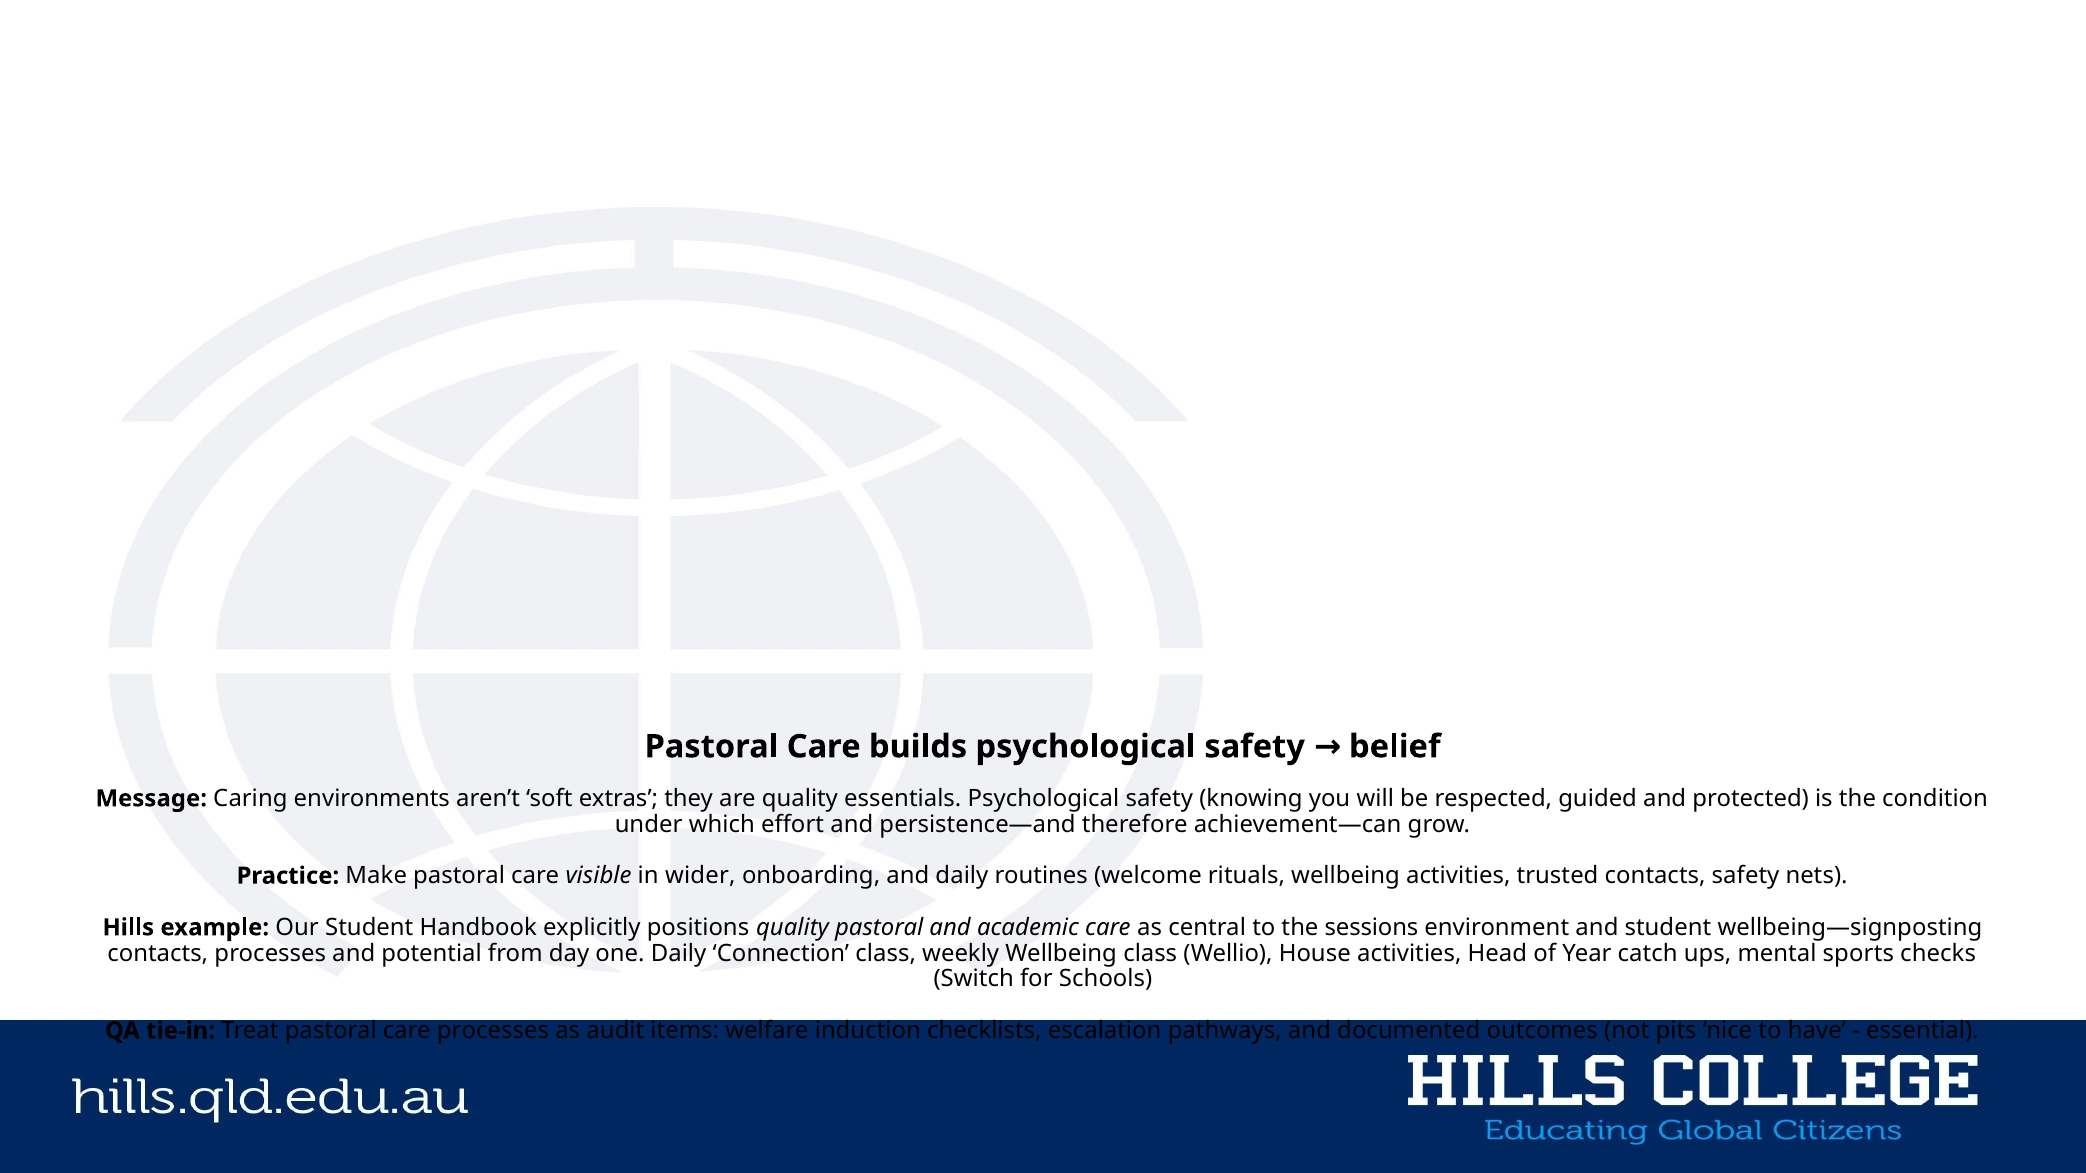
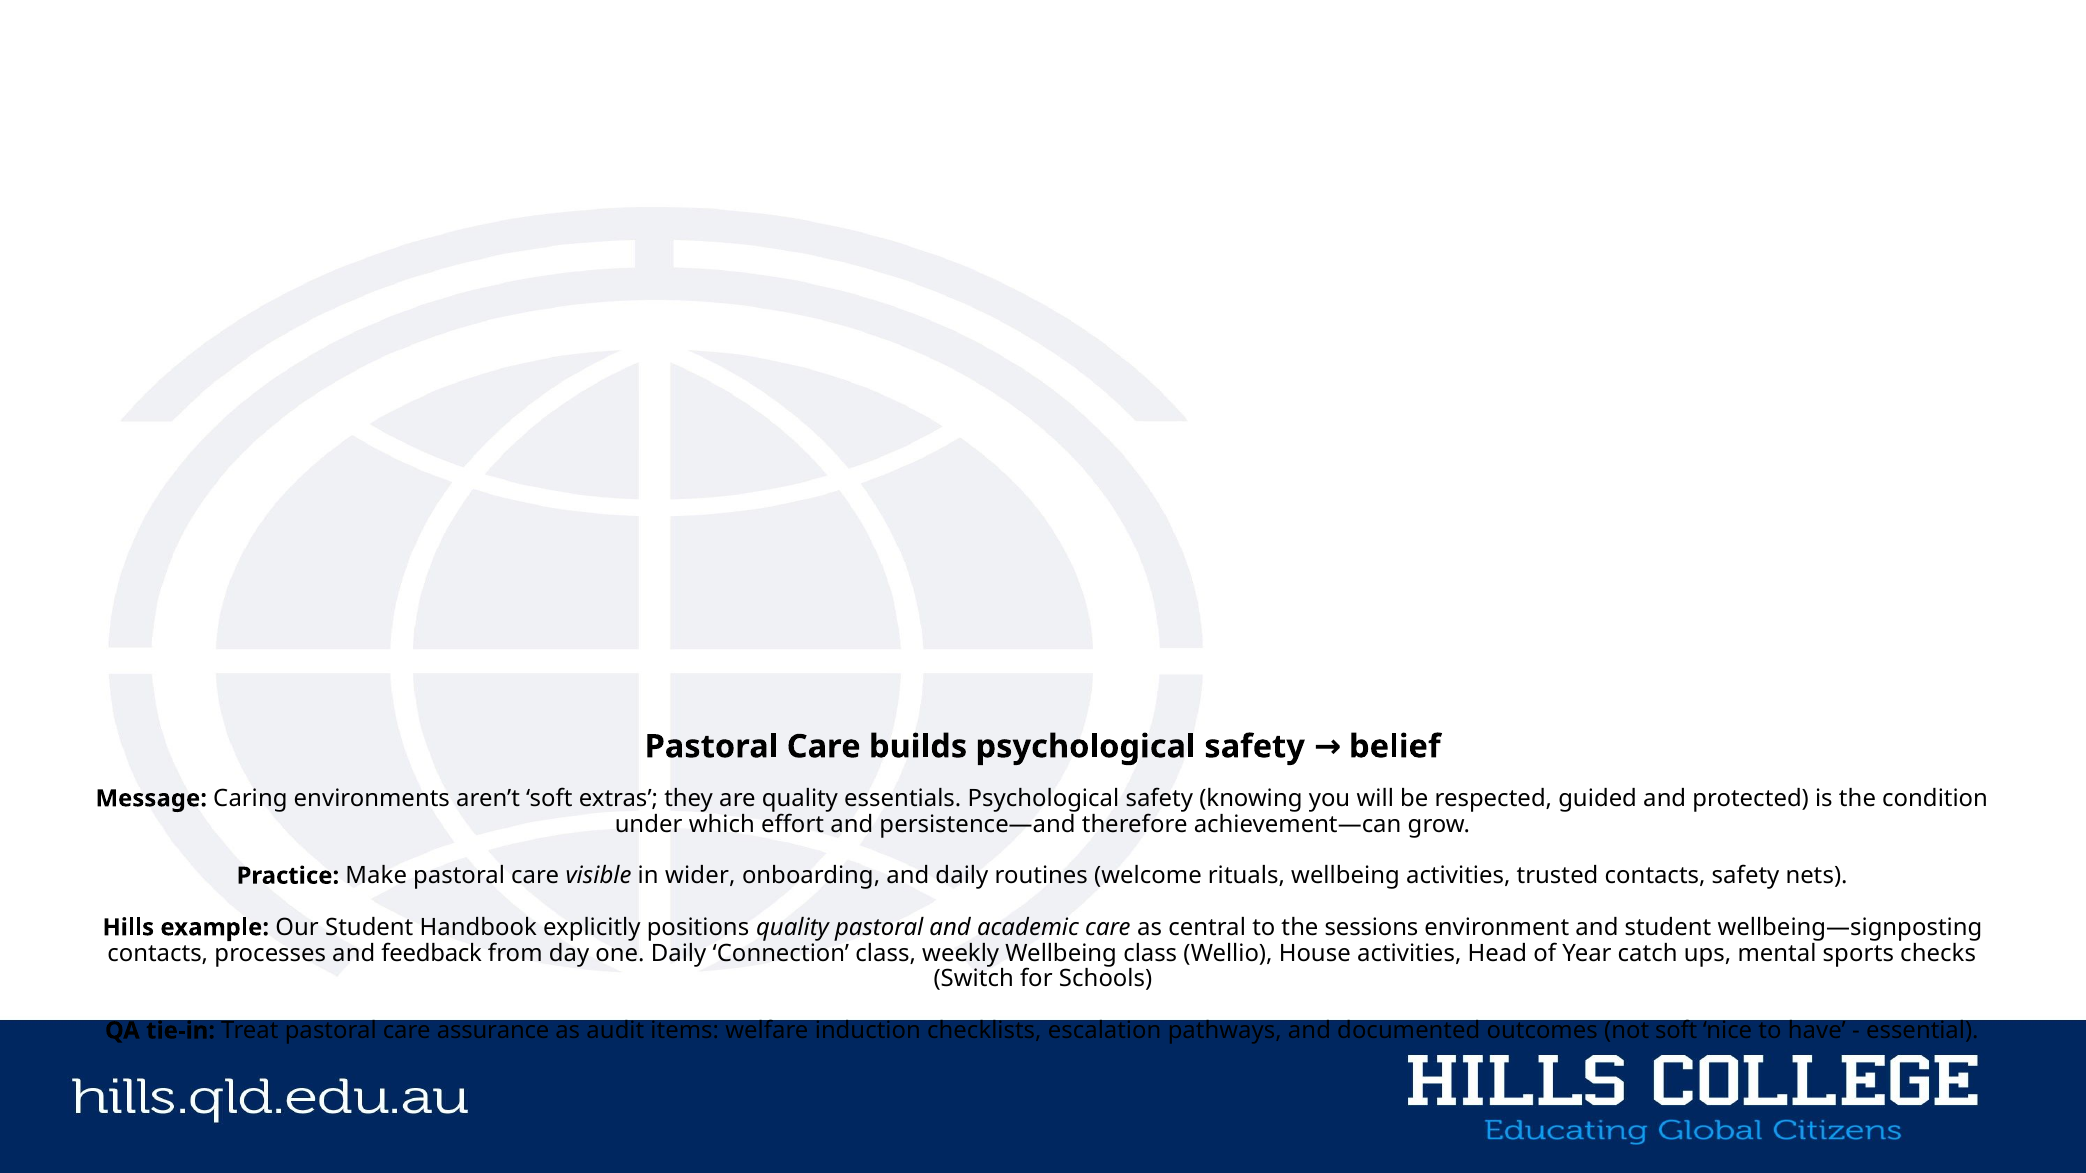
potential: potential -> feedback (432, 954)
care processes: processes -> assurance (493, 1031)
not pits: pits -> soft (1676, 1031)
